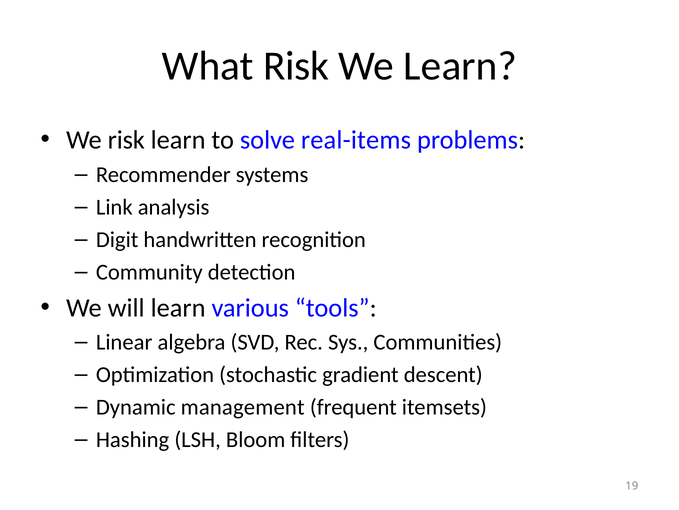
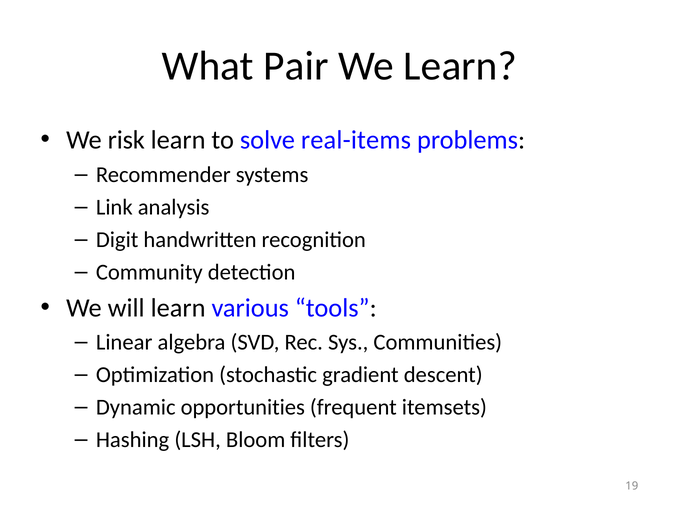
What Risk: Risk -> Pair (296, 66)
management: management -> opportunities (243, 407)
